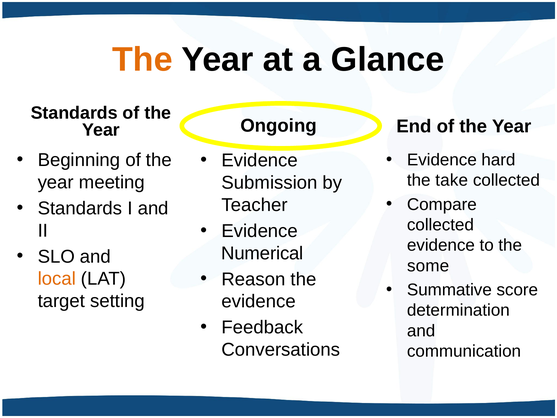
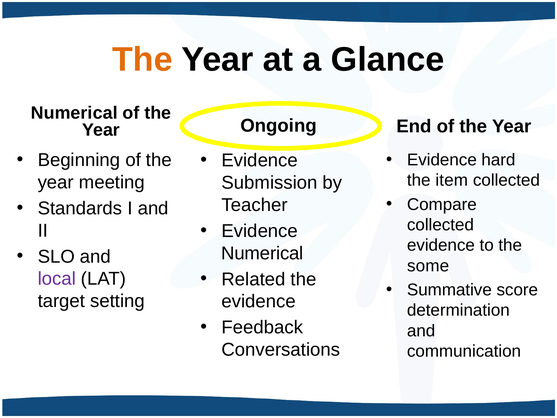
Standards: Standards -> Numerical (74, 113)
take: take -> item (452, 180)
Reason: Reason -> Related (254, 279)
local colour: orange -> purple (57, 279)
